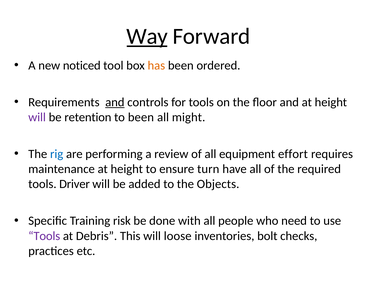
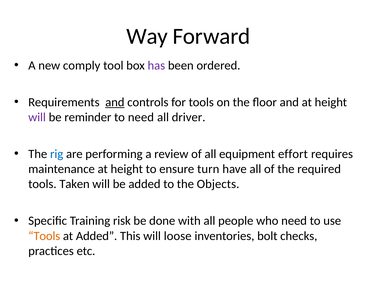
Way underline: present -> none (147, 36)
noticed: noticed -> comply (82, 66)
has colour: orange -> purple (156, 66)
retention: retention -> reminder (88, 118)
to been: been -> need (141, 118)
might: might -> driver (189, 118)
Driver: Driver -> Taken (75, 185)
Tools colour: purple -> orange (44, 237)
at Debris: Debris -> Added (97, 237)
